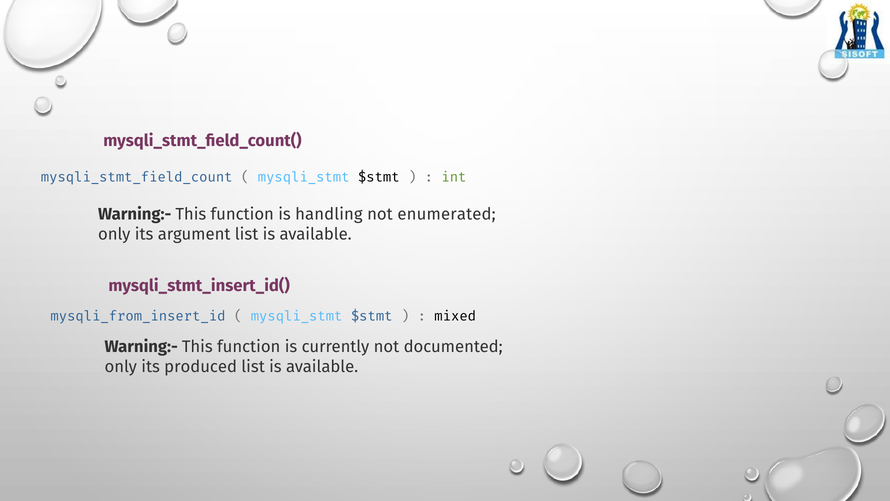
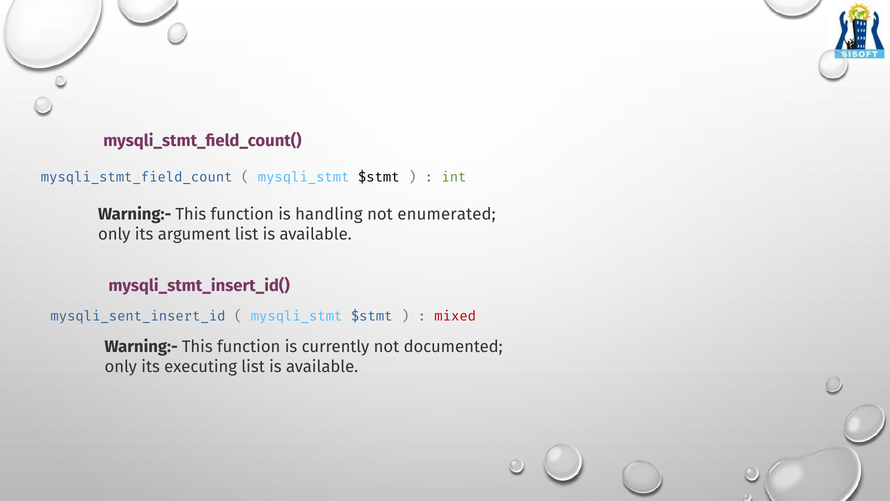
mysqli_from_insert_id: mysqli_from_insert_id -> mysqli_sent_insert_id (138, 316)
mixed colour: black -> red (455, 316)
produced: produced -> executing (201, 366)
